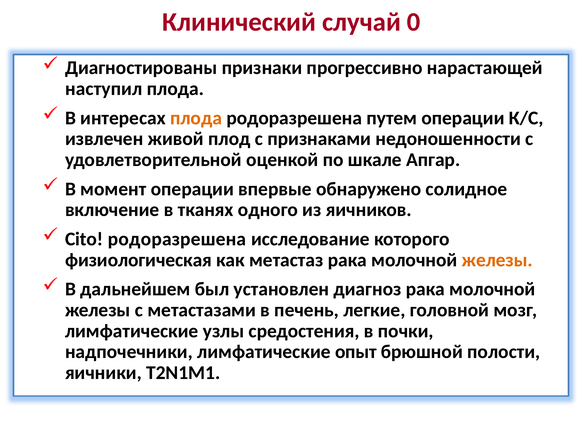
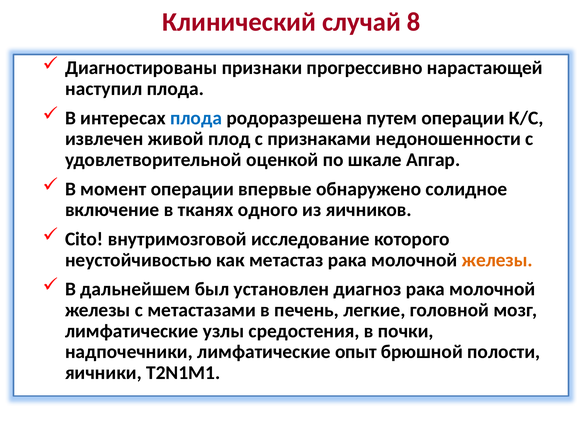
0: 0 -> 8 (414, 22)
плода colour: orange -> blue (196, 118)
Cito родоразрешена: родоразрешена -> внутримозговой (177, 239)
физиологическая: физиологическая -> неустойчивостью (138, 260)
